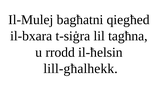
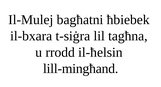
qiegħed: qiegħed -> ħbiebek (128, 20)
lill-għalhekk: lill-għalhekk -> lill-mingħand (81, 68)
